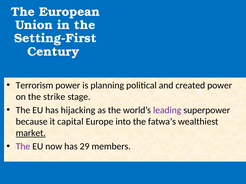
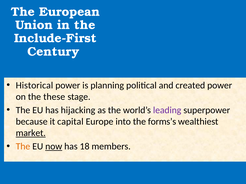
Setting-First: Setting-First -> Include-First (55, 38)
Terrorism: Terrorism -> Historical (34, 86)
strike: strike -> these (54, 97)
fatwa’s: fatwa’s -> forms’s (162, 122)
The colour: purple -> orange (23, 147)
now underline: none -> present (54, 147)
29: 29 -> 18 (85, 147)
